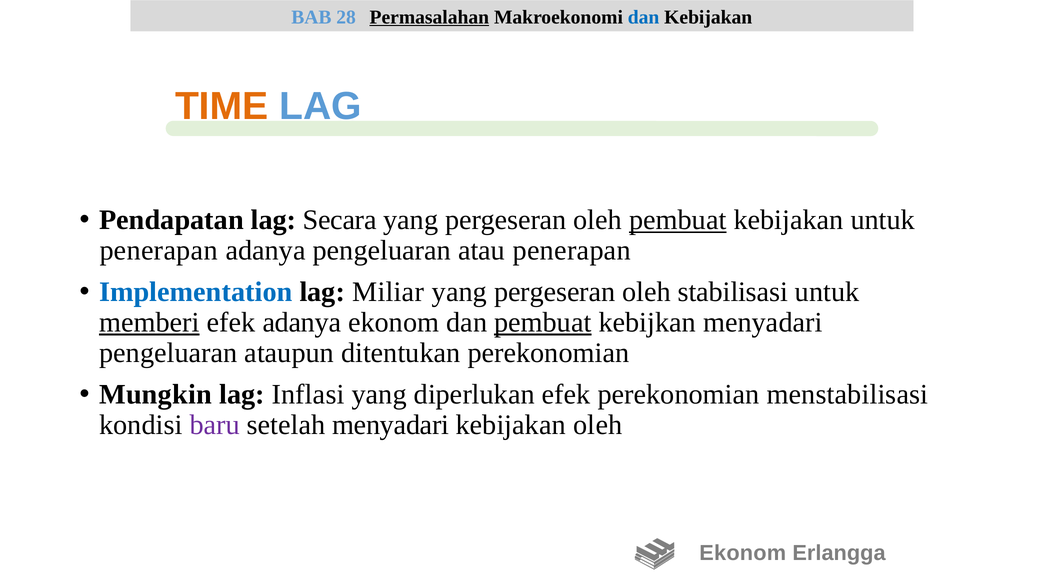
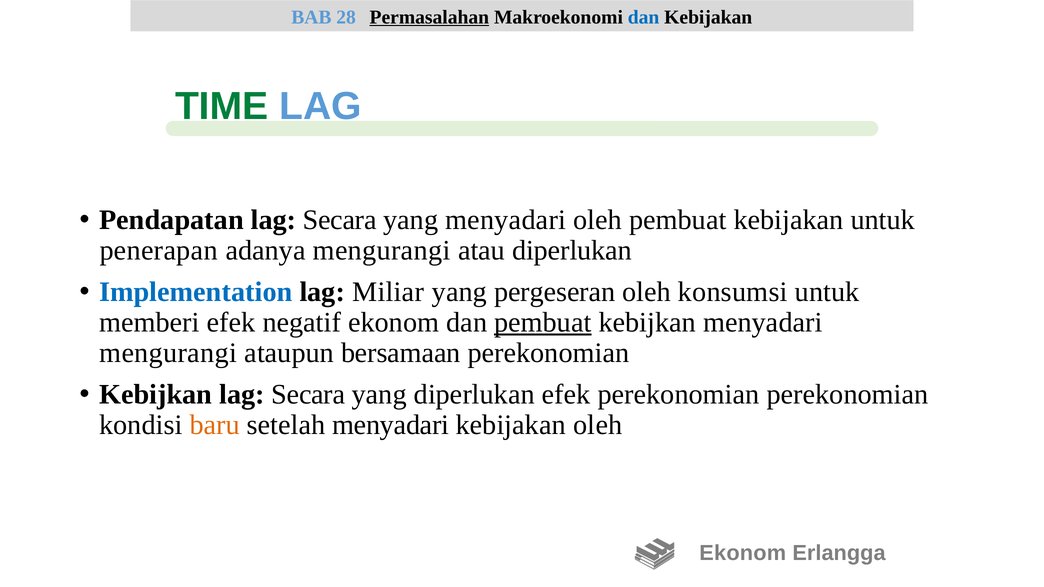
TIME colour: orange -> green (222, 107)
pergeseran: pergeseran -> menyadari (506, 220)
pembuat underline: present -> none (678, 220)
adanya pengeluaran: pengeluaran -> mengurangi (382, 251)
atau penerapan: penerapan -> diperlukan (572, 251)
stabilisasi: stabilisasi -> konsumsi (733, 292)
memberi underline: present -> none (149, 323)
efek adanya: adanya -> negatif (302, 323)
pengeluaran: pengeluaran -> mengurangi (168, 353)
ditentukan: ditentukan -> bersamaan (401, 353)
Mungkin: Mungkin -> Kebijkan (156, 394)
Inflasi: Inflasi -> Secara (308, 394)
perekonomian menstabilisasi: menstabilisasi -> perekonomian (847, 394)
baru colour: purple -> orange (215, 425)
